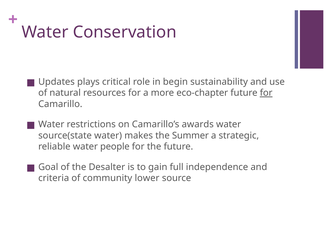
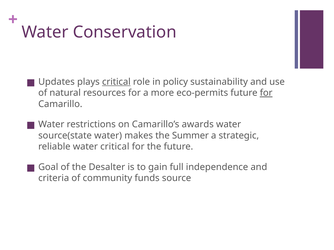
critical underline: none -> present (116, 82)
begin: begin -> policy (175, 82)
eco-chapter: eco-chapter -> eco-permits (202, 93)
water people: people -> critical (115, 147)
lower: lower -> funds (147, 178)
